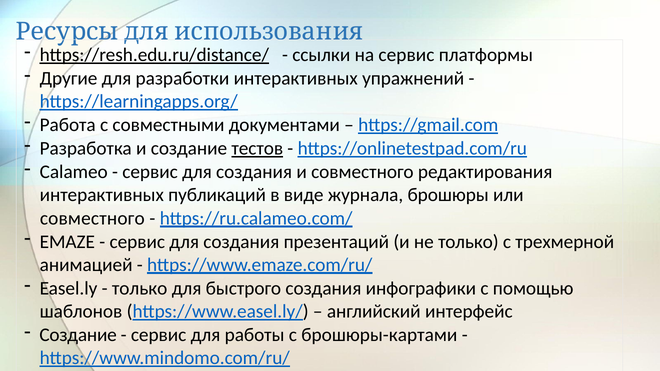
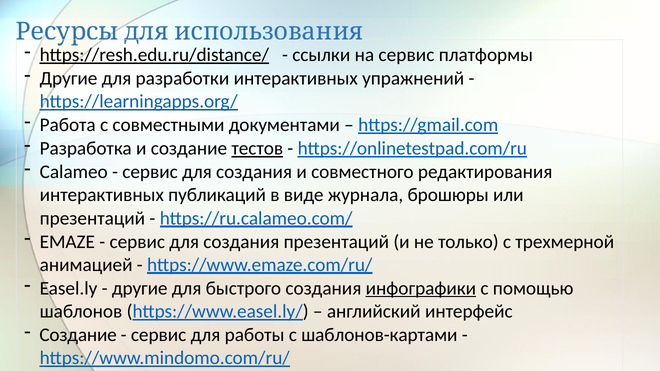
совместного: совместного -> презентаций (92, 218)
только: только -> другие (140, 289)
инфографики underline: none -> present (421, 289)
брошюры-картами: брошюры-картами -> шаблонов-картами (379, 335)
